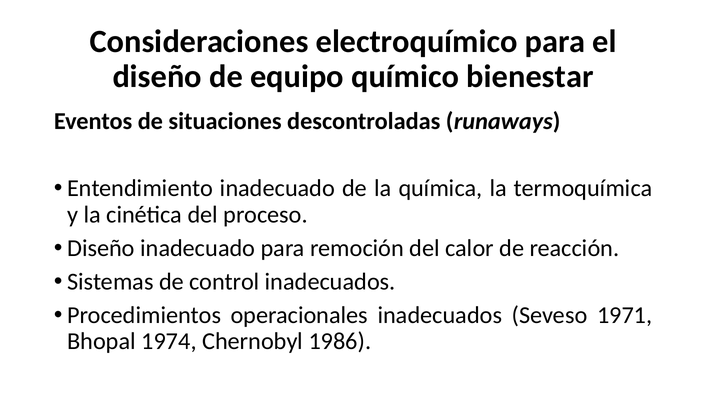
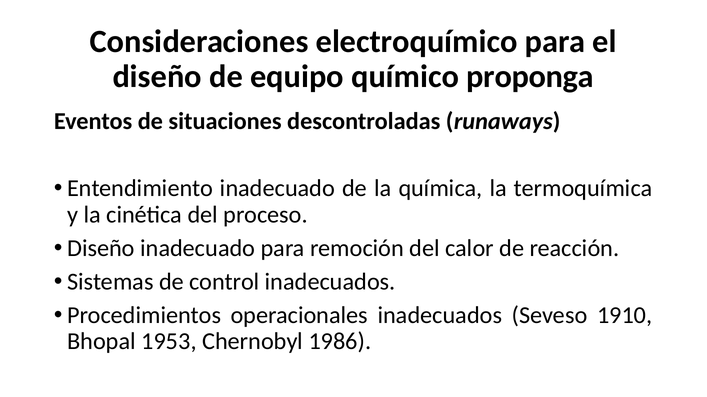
bienestar: bienestar -> proponga (530, 77)
1971: 1971 -> 1910 (625, 316)
1974: 1974 -> 1953 (169, 342)
